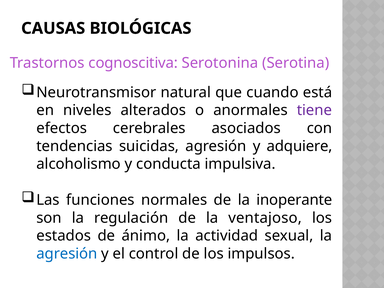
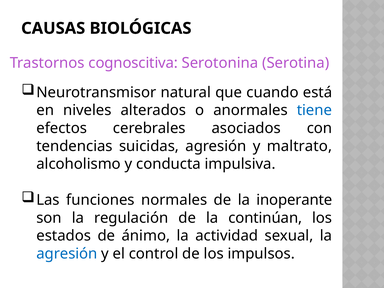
tiene colour: purple -> blue (314, 110)
adquiere: adquiere -> maltrato (299, 146)
ventajoso: ventajoso -> continúan (265, 218)
